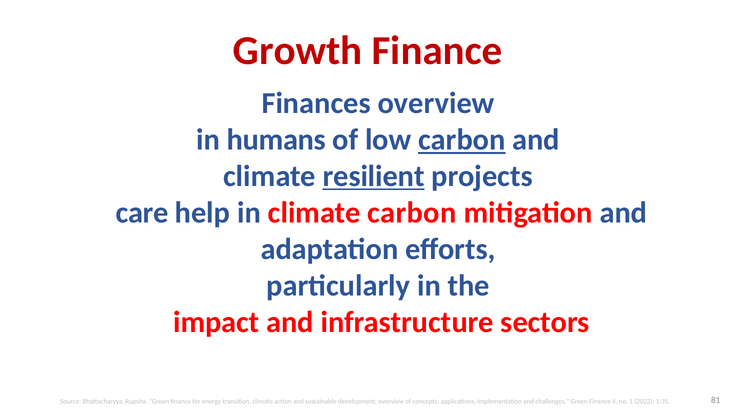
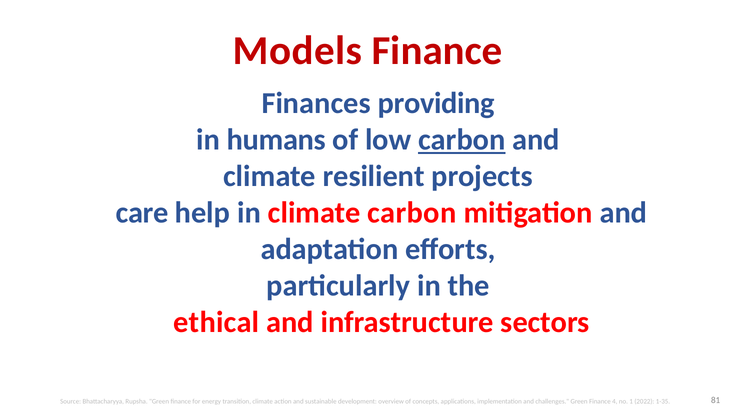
Growth: Growth -> Models (297, 51)
Finances overview: overview -> providing (436, 104)
resilient underline: present -> none (374, 177)
impact: impact -> ethical (216, 322)
